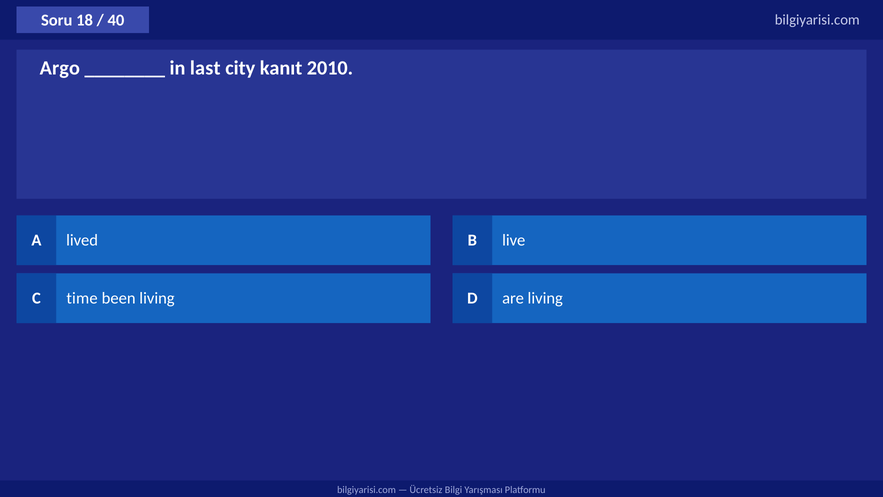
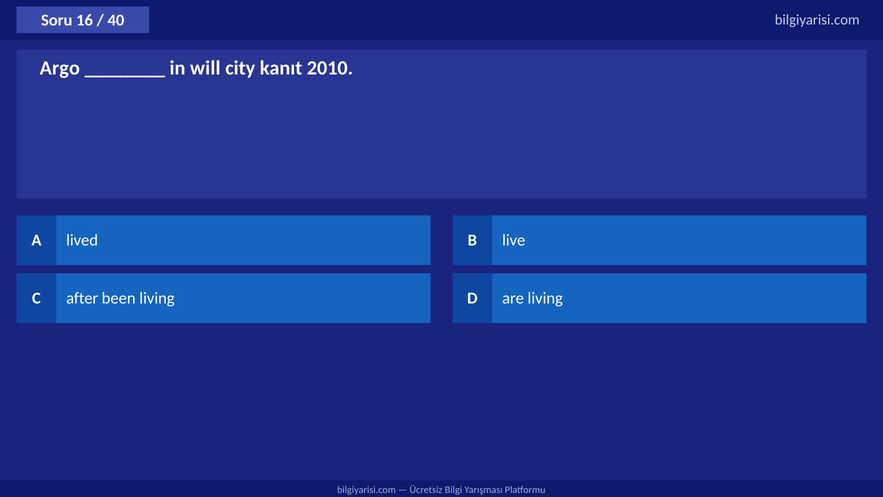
18: 18 -> 16 (85, 20)
last: last -> will (205, 68)
time: time -> after (82, 298)
